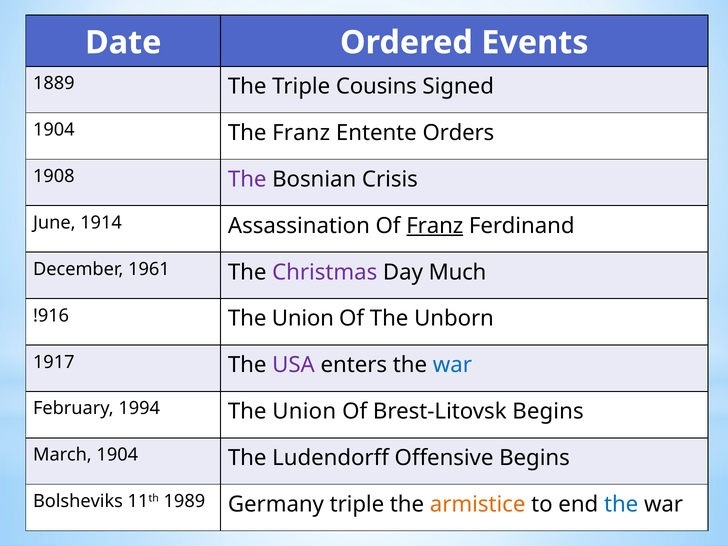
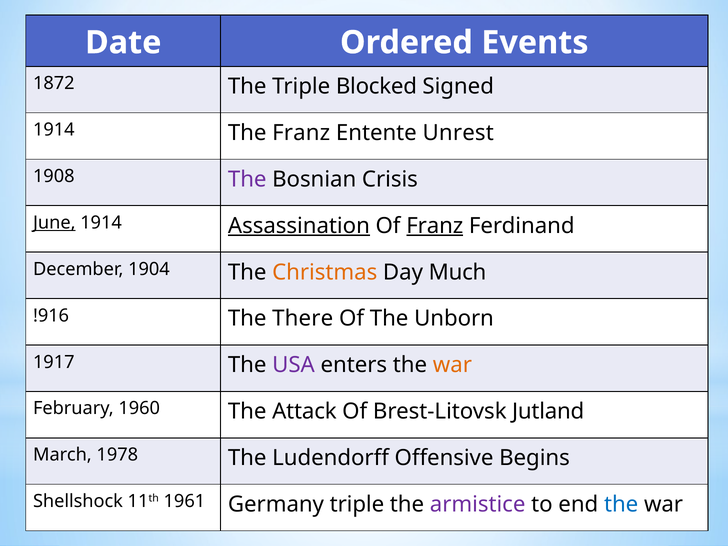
1889: 1889 -> 1872 (54, 83)
Cousins: Cousins -> Blocked (376, 86)
1904: 1904 -> 1914 (54, 130)
Orders: Orders -> Unrest (458, 133)
June underline: none -> present (54, 223)
Assassination underline: none -> present (299, 226)
1961: 1961 -> 1904 (149, 269)
Christmas colour: purple -> orange (325, 272)
!916 The Union: Union -> There (303, 319)
war colour: blue -> orange (452, 365)
1994: 1994 -> 1960 (139, 408)
Union: Union -> Attack (304, 411)
Brest-Litovsk Begins: Begins -> Jutland (548, 411)
March 1904: 1904 -> 1978 (117, 455)
Bolsheviks: Bolsheviks -> Shellshock (78, 501)
1989: 1989 -> 1961 (184, 501)
armistice colour: orange -> purple (478, 504)
